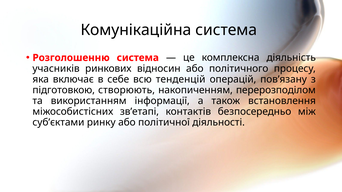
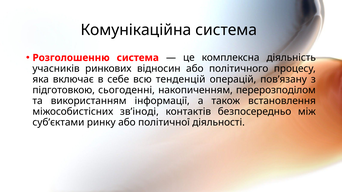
створюють: створюють -> сьогоденні (127, 90)
зв’етапі: зв’етапі -> зв’іноді (139, 112)
